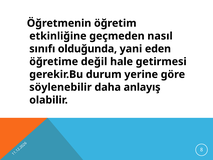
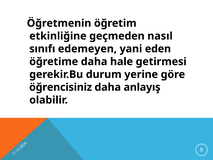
olduğunda: olduğunda -> edemeyen (87, 49)
öğretime değil: değil -> daha (94, 62)
söylenebilir: söylenebilir -> öğrencisiniz (61, 87)
